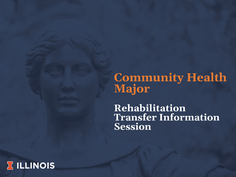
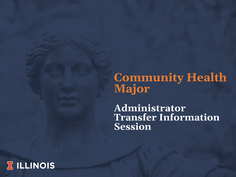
Rehabilitation: Rehabilitation -> Administrator (150, 108)
